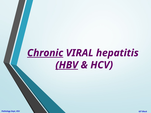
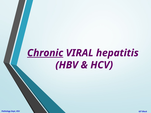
HBV underline: present -> none (67, 65)
